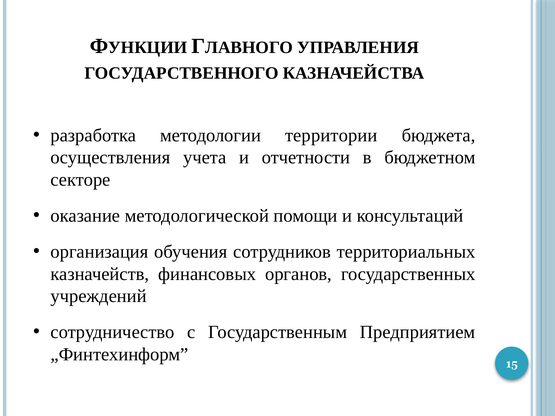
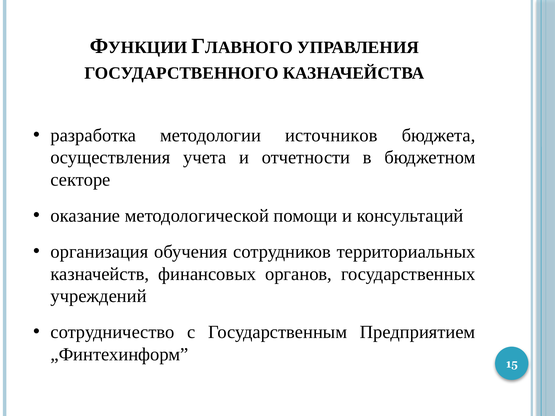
территории: территории -> источников (331, 135)
